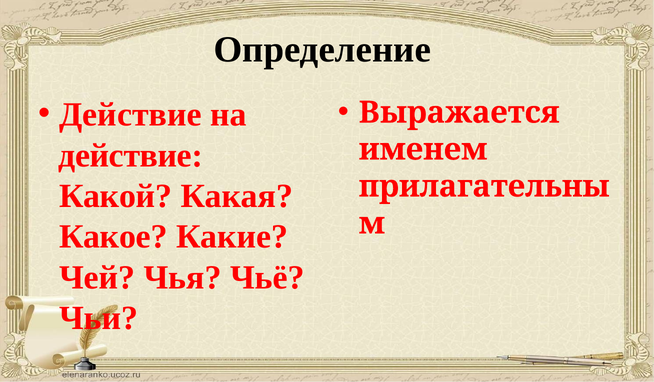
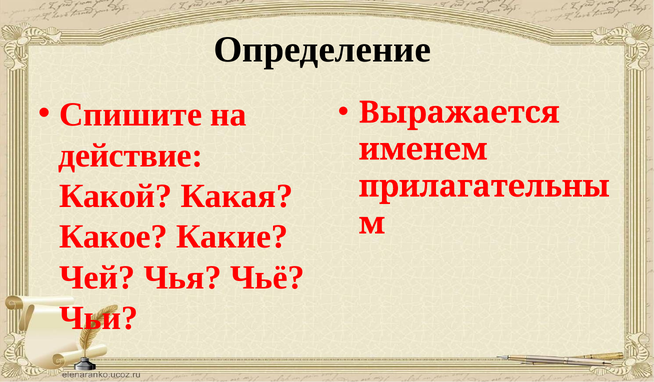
Действие: Действие -> Спишите (131, 114)
